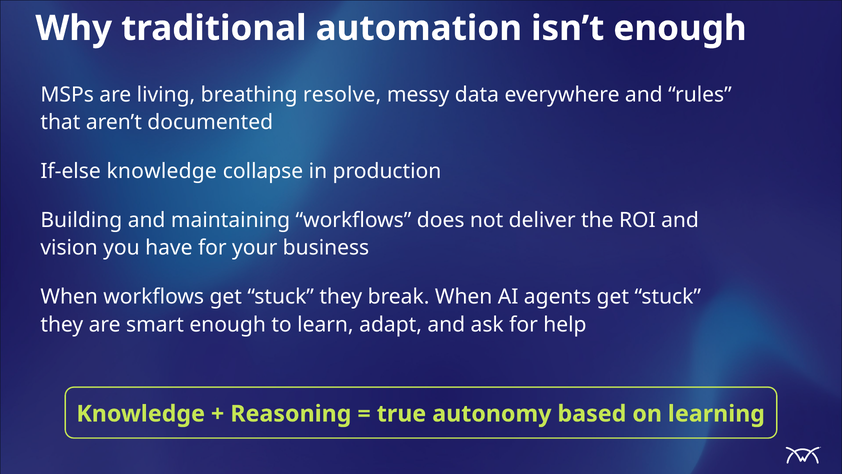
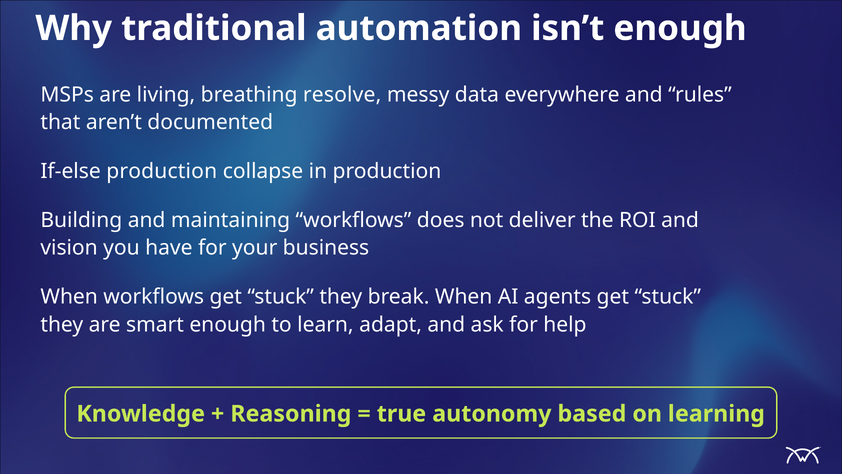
If-else knowledge: knowledge -> production (162, 171)
